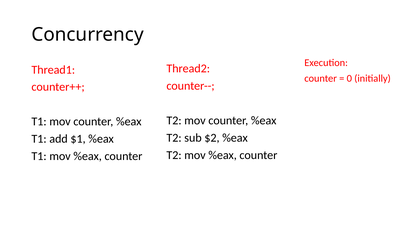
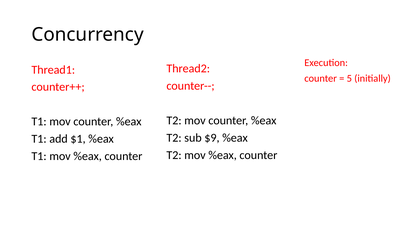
0: 0 -> 5 (349, 78)
$2: $2 -> $9 (212, 138)
